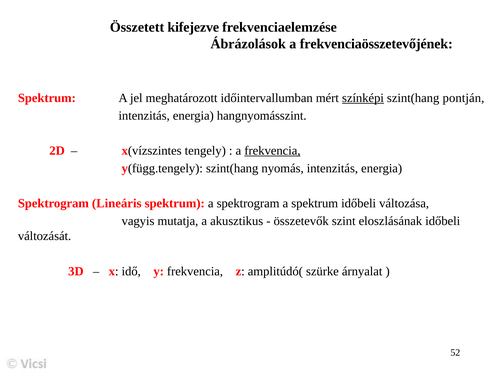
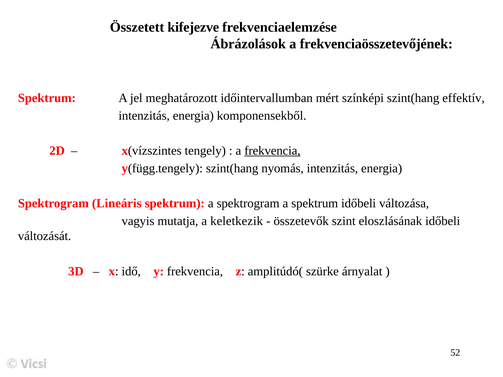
színképi underline: present -> none (363, 98)
pontján: pontján -> effektív (464, 98)
hangnyomásszint: hangnyomásszint -> komponensekből (262, 116)
akusztikus: akusztikus -> keletkezik (237, 221)
